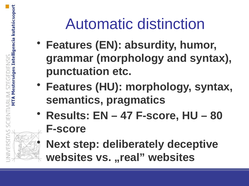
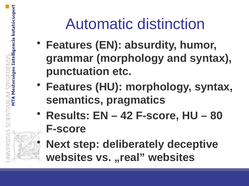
47: 47 -> 42 (127, 116)
